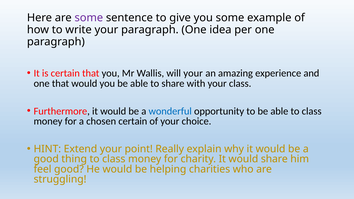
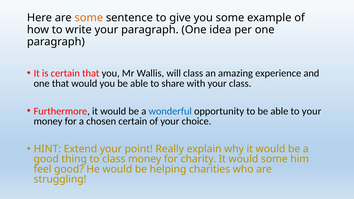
some colour: purple -> orange (89, 18)
will your: your -> class (193, 73)
able to class: class -> your (312, 111)
would share: share -> some (274, 159)
